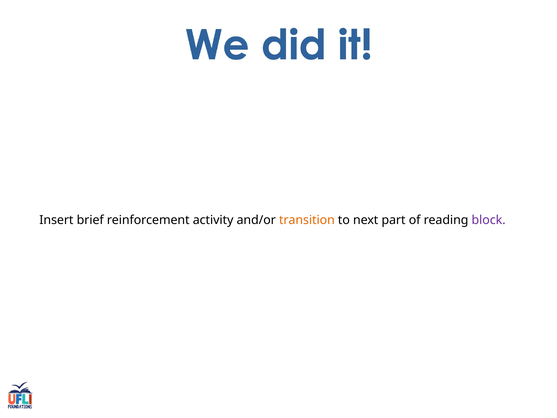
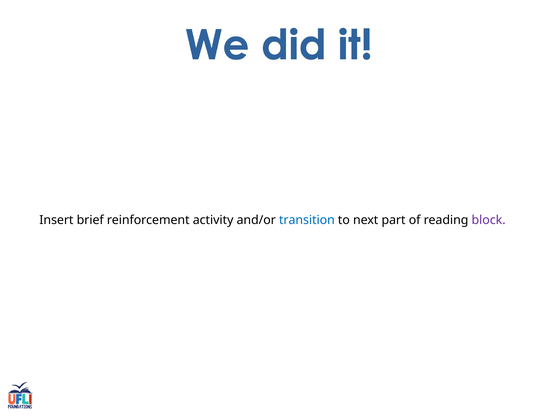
transition colour: orange -> blue (307, 220)
